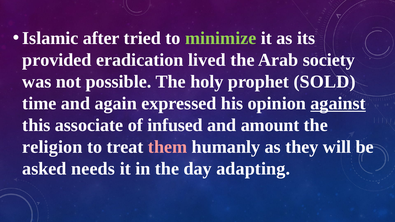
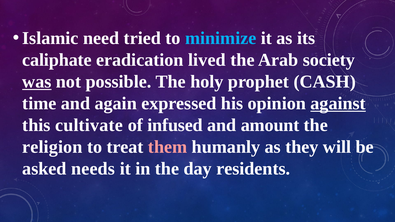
after: after -> need (101, 38)
minimize colour: light green -> light blue (221, 38)
provided: provided -> caliphate (57, 60)
was underline: none -> present (37, 82)
SOLD: SOLD -> CASH (325, 82)
associate: associate -> cultivate (89, 125)
adapting: adapting -> residents (253, 169)
